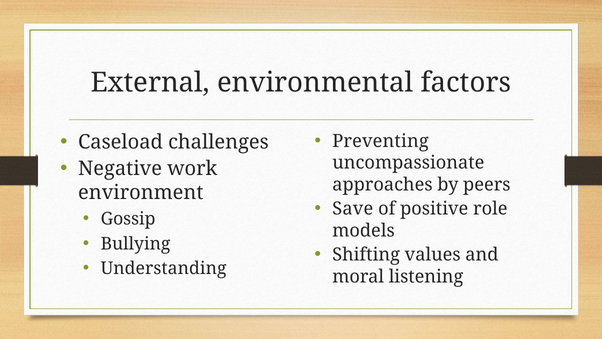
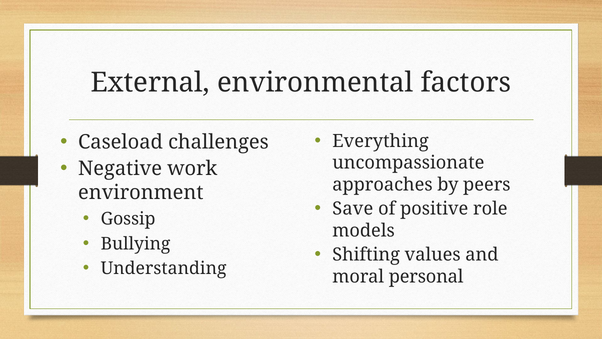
Preventing: Preventing -> Everything (381, 141)
listening: listening -> personal (426, 276)
